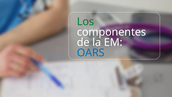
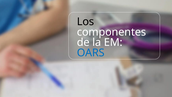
Los colour: green -> black (86, 22)
